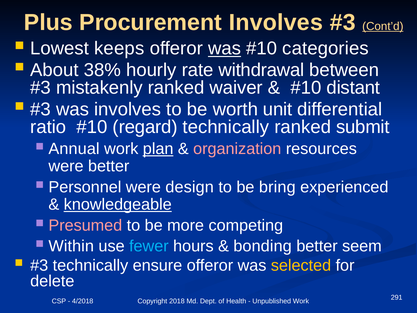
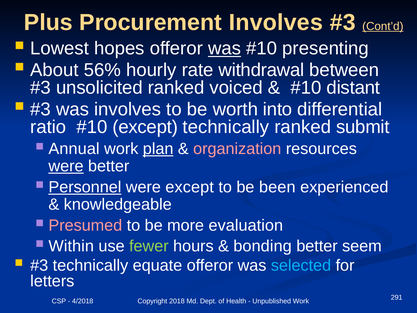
keeps: keeps -> hopes (119, 48)
categories: categories -> presenting (326, 48)
38%: 38% -> 56% (102, 70)
mistakenly: mistakenly -> unsolicited (99, 88)
waiver: waiver -> voiced (236, 88)
unit: unit -> into (278, 109)
regard: regard -> except (145, 127)
were underline: none -> present (66, 166)
Personnel underline: none -> present (85, 187)
were design: design -> except (190, 187)
bring: bring -> been (277, 187)
knowledgeable underline: present -> none (118, 204)
competing: competing -> evaluation (246, 225)
fewer colour: light blue -> light green (149, 246)
ensure: ensure -> equate (157, 265)
selected colour: yellow -> light blue (301, 265)
delete: delete -> letters (52, 281)
